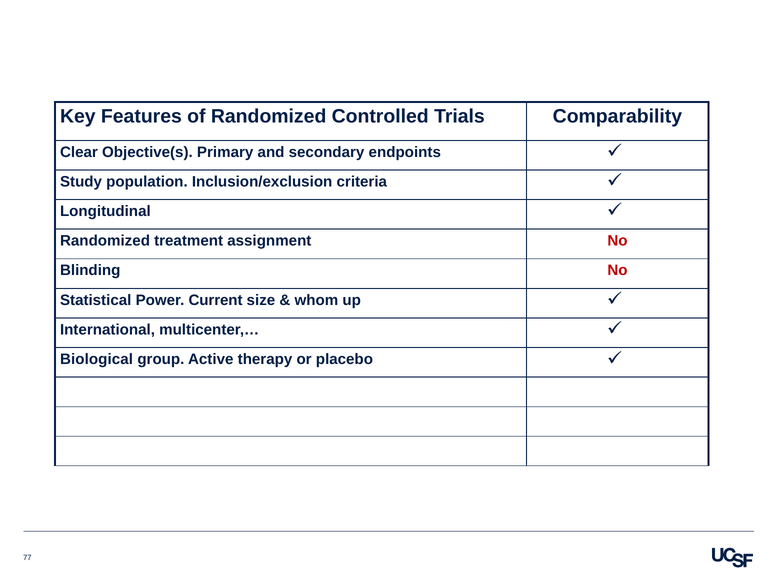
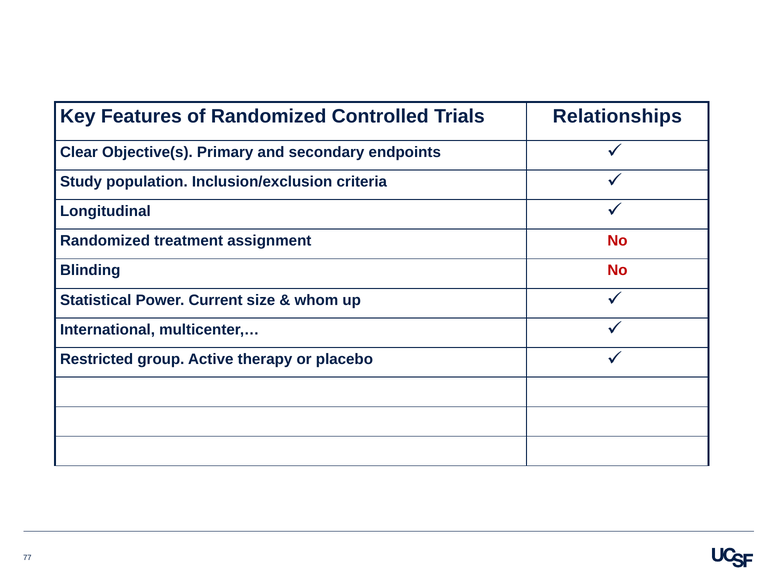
Comparability: Comparability -> Relationships (617, 116)
Biological: Biological -> Restricted (97, 359)
